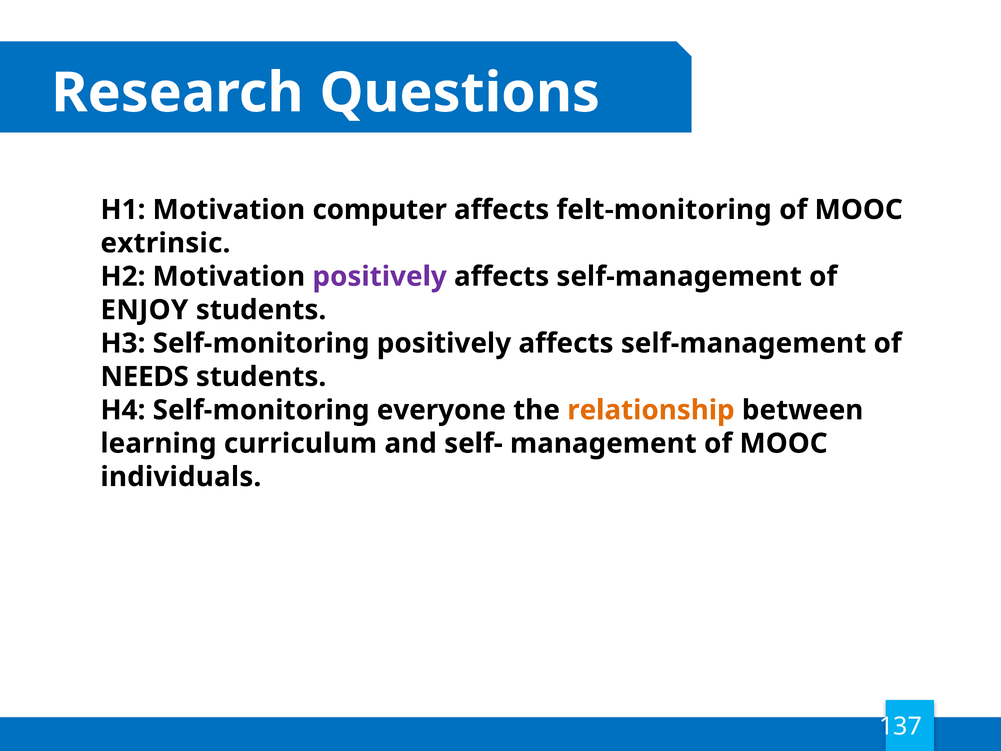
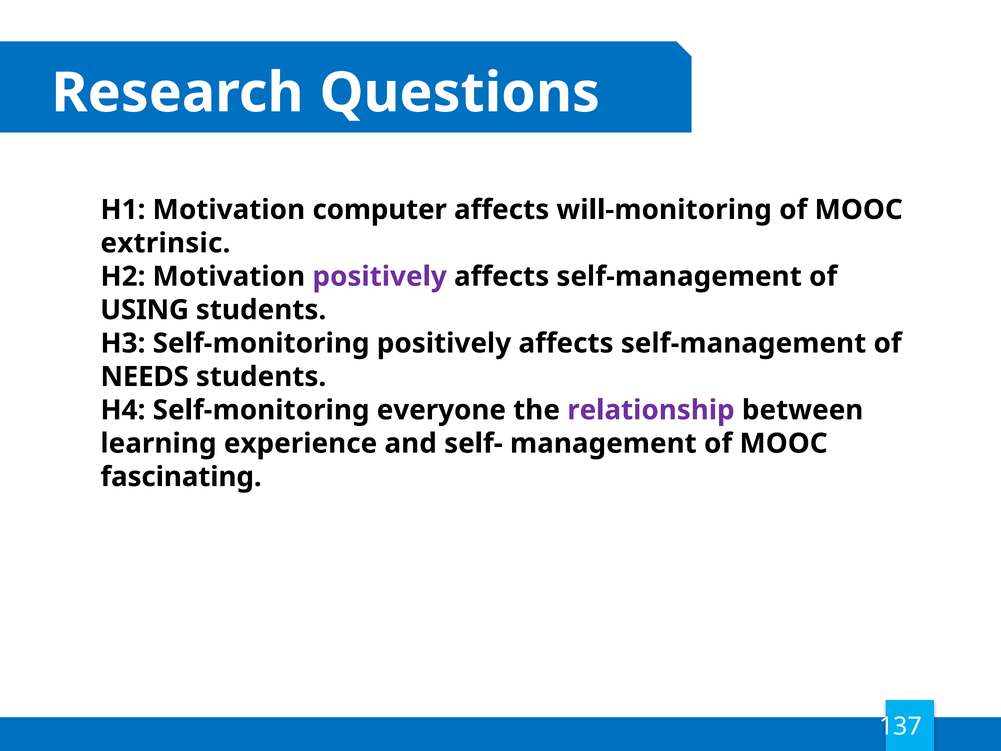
felt-monitoring: felt-monitoring -> will-monitoring (664, 210)
ENJOY: ENJOY -> USING (145, 310)
relationship colour: orange -> purple (651, 410)
curriculum: curriculum -> experience (301, 443)
individuals: individuals -> fascinating (181, 477)
